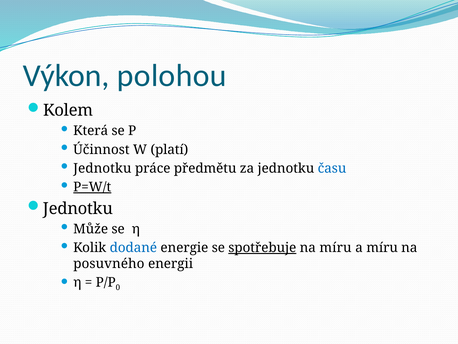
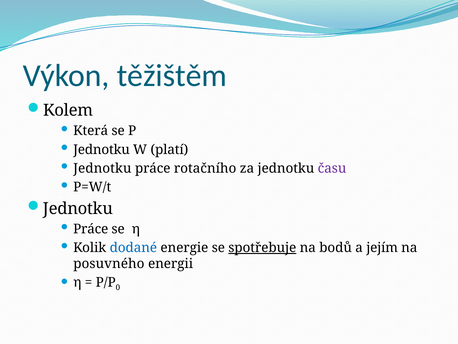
polohou: polohou -> těžištěm (172, 76)
Účinnost: Účinnost -> Jednotku (101, 149)
předmětu: předmětu -> rotačního (205, 168)
času colour: blue -> purple (332, 168)
P=W/t underline: present -> none (92, 187)
Může: Může -> Práce (91, 229)
na míru: míru -> bodů (336, 247)
a míru: míru -> jejím (382, 247)
